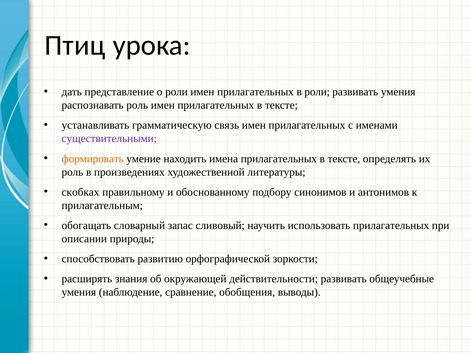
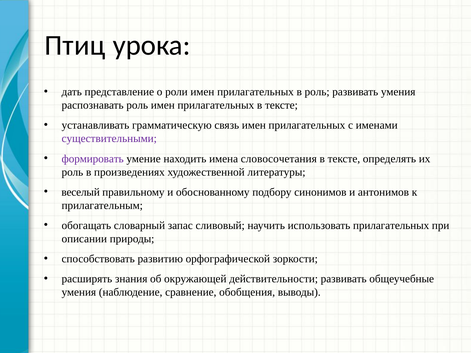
в роли: роли -> роль (317, 92)
формировать colour: orange -> purple (93, 159)
имена прилагательных: прилагательных -> словосочетания (279, 159)
скобках: скобках -> веселый (81, 192)
